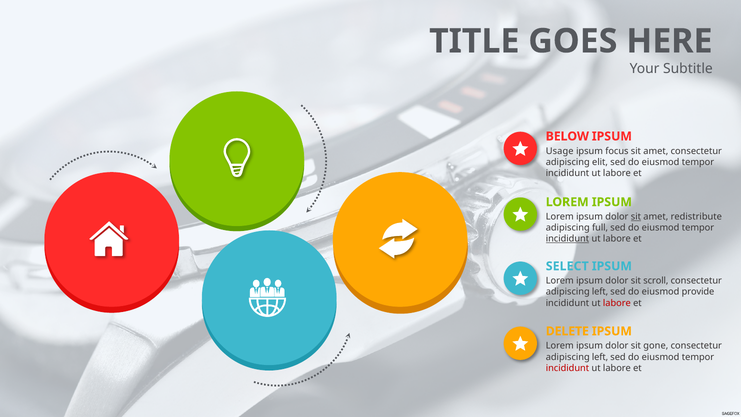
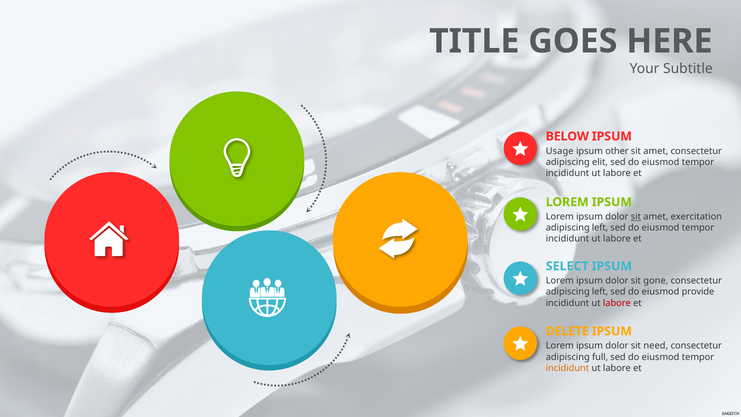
focus: focus -> other (617, 151)
redistribute: redistribute -> exercitation (696, 217)
full: full -> left (600, 228)
incididunt underline: present -> none (567, 239)
scroll: scroll -> gone (656, 281)
gone: gone -> need (656, 346)
left: left -> full (600, 357)
incididunt colour: red -> orange (567, 368)
